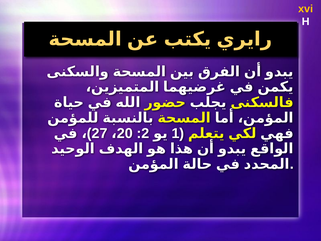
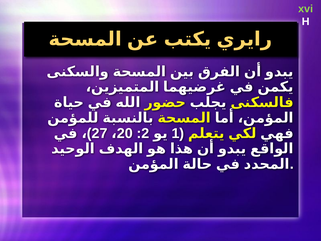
xvi colour: yellow -> light green (306, 9)
